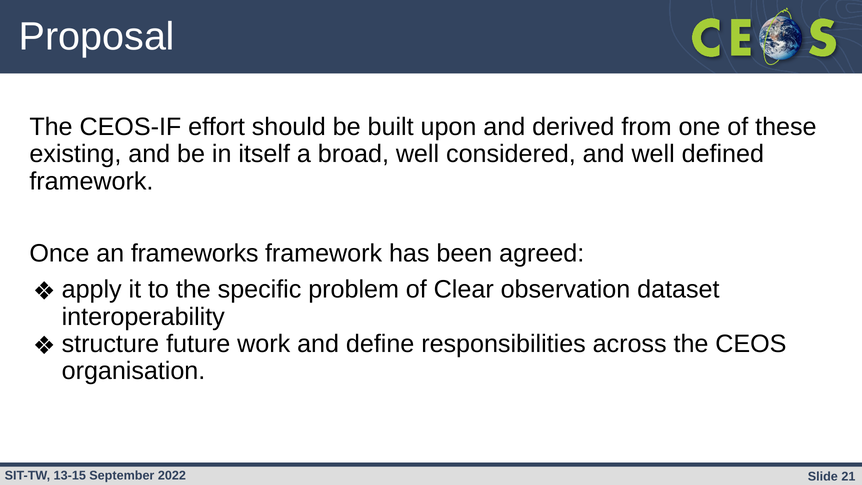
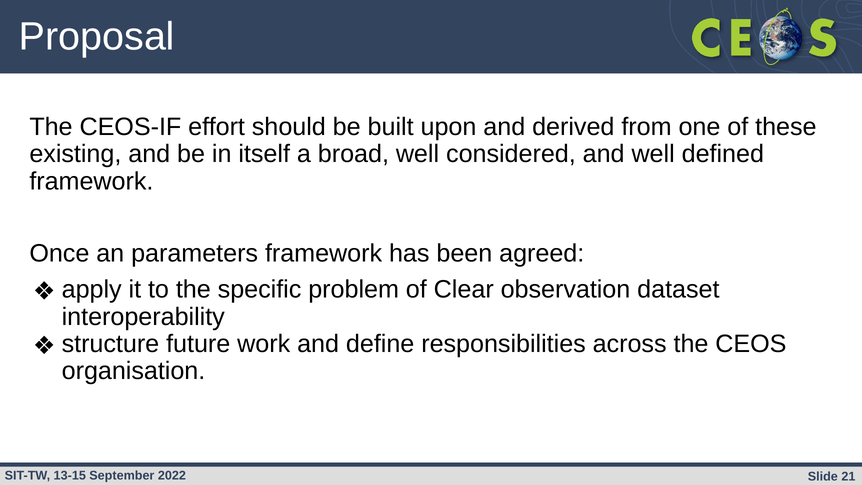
frameworks: frameworks -> parameters (195, 253)
